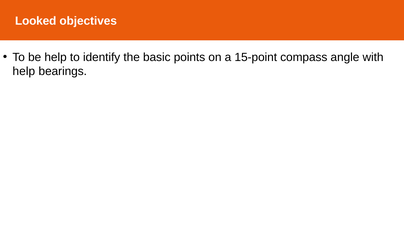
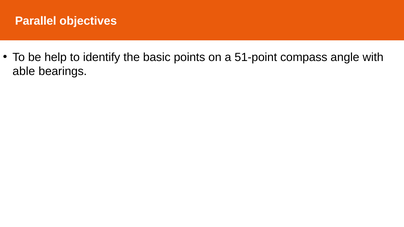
Looked: Looked -> Parallel (36, 21)
15-point: 15-point -> 51-point (256, 57)
help: help -> able (24, 71)
